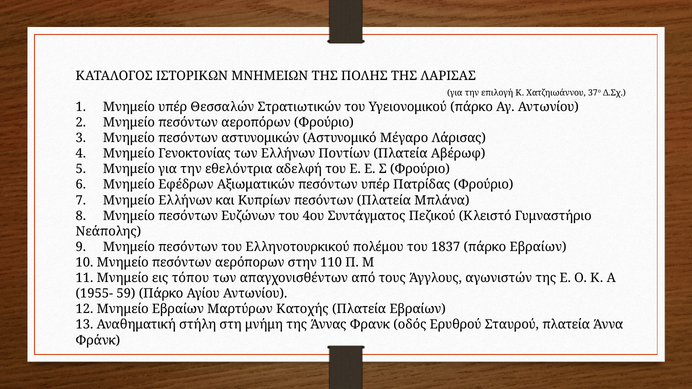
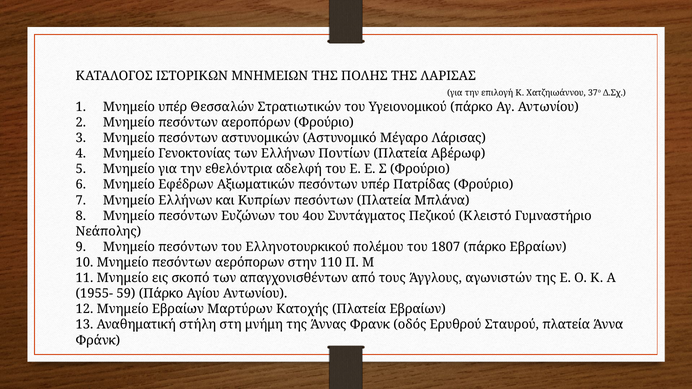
1837: 1837 -> 1807 (446, 247)
τόπου: τόπου -> σκοπό (191, 278)
